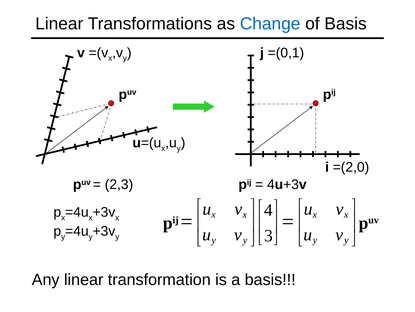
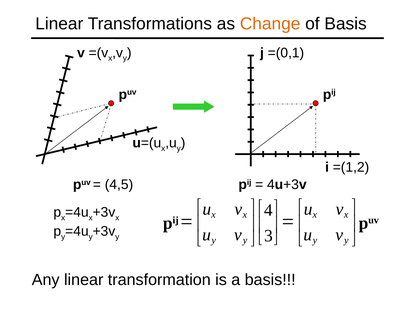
Change colour: blue -> orange (270, 24)
=(2,0: =(2,0 -> =(1,2 (351, 167)
2,3: 2,3 -> 4,5 (119, 184)
